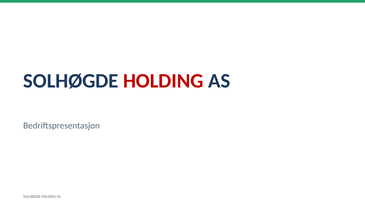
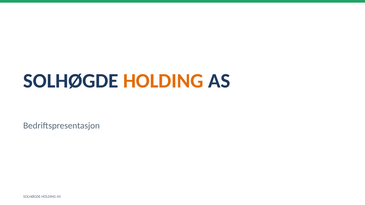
HOLDING colour: red -> orange (163, 81)
